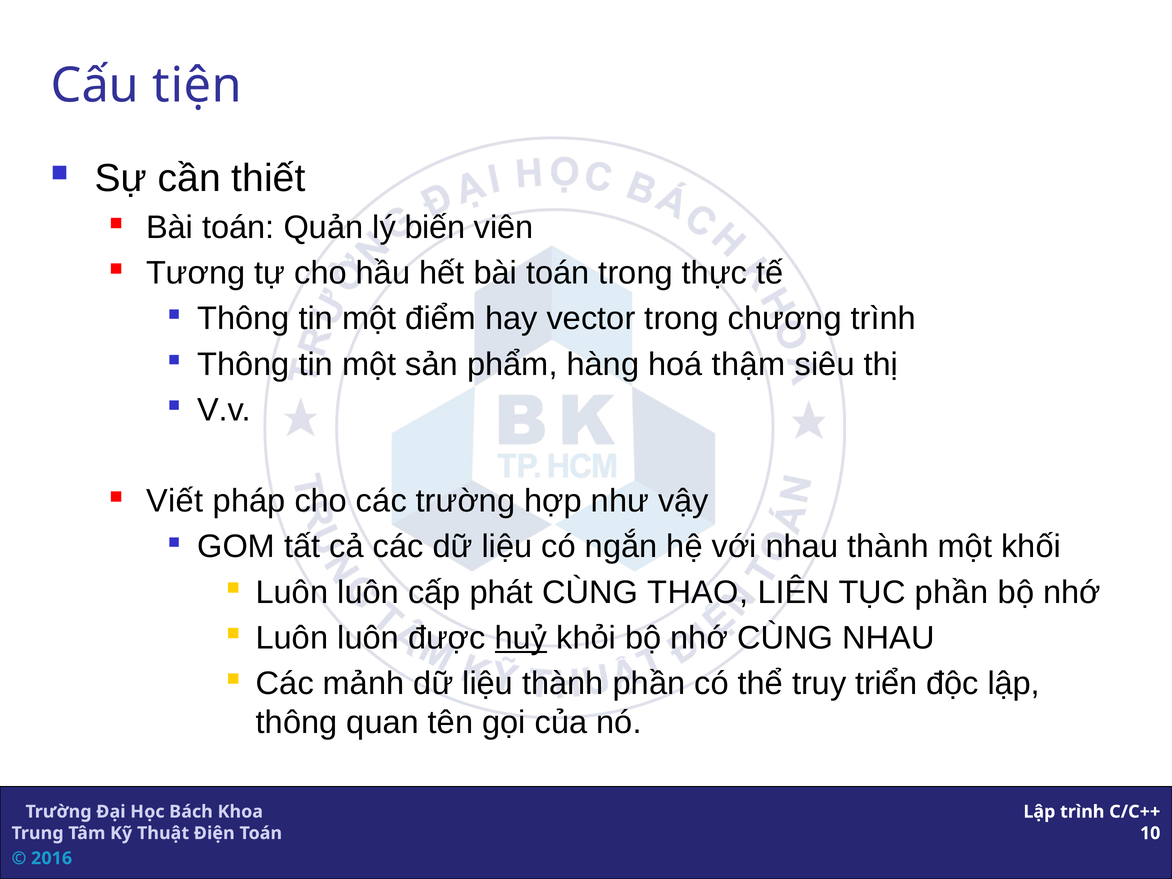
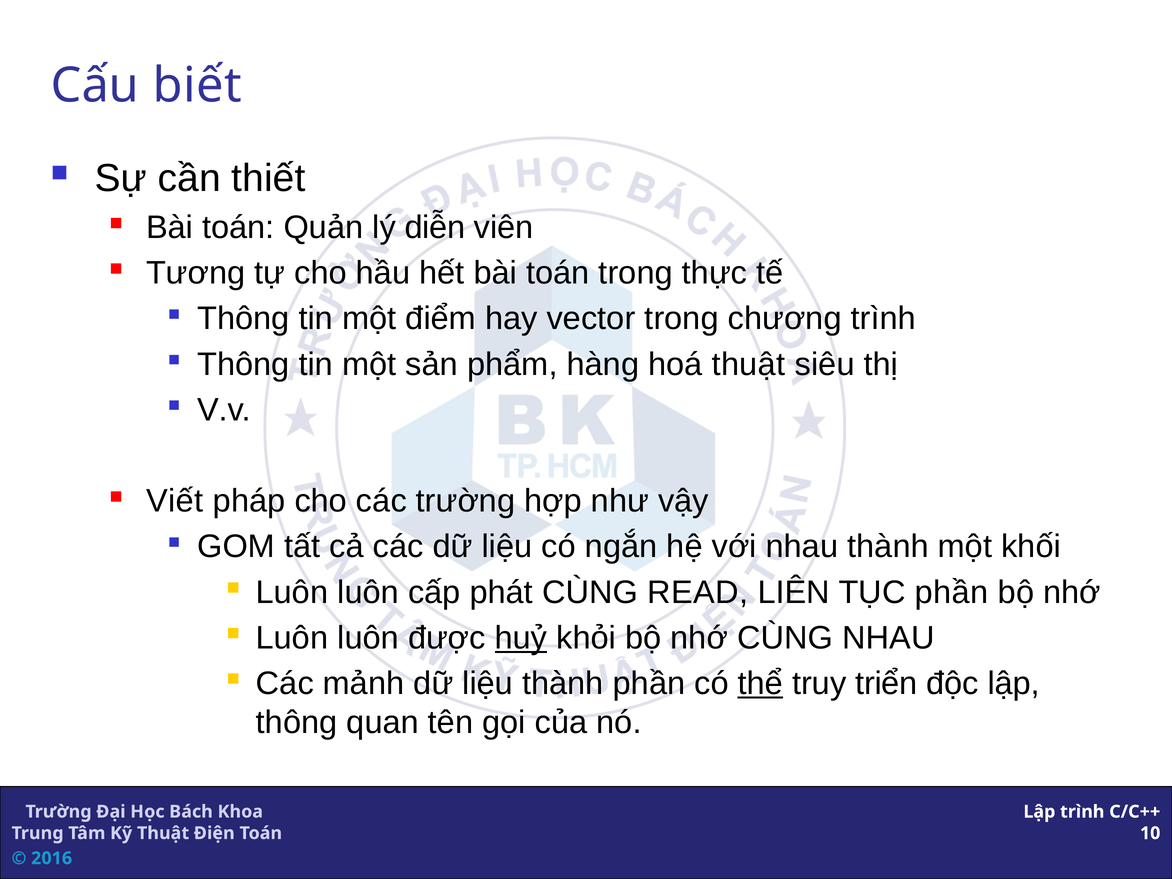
tiện: tiện -> biết (197, 85)
biến: biến -> diễn (435, 228)
hoá thậm: thậm -> thuật (749, 364)
THAO: THAO -> READ (698, 592)
thể underline: none -> present (760, 683)
